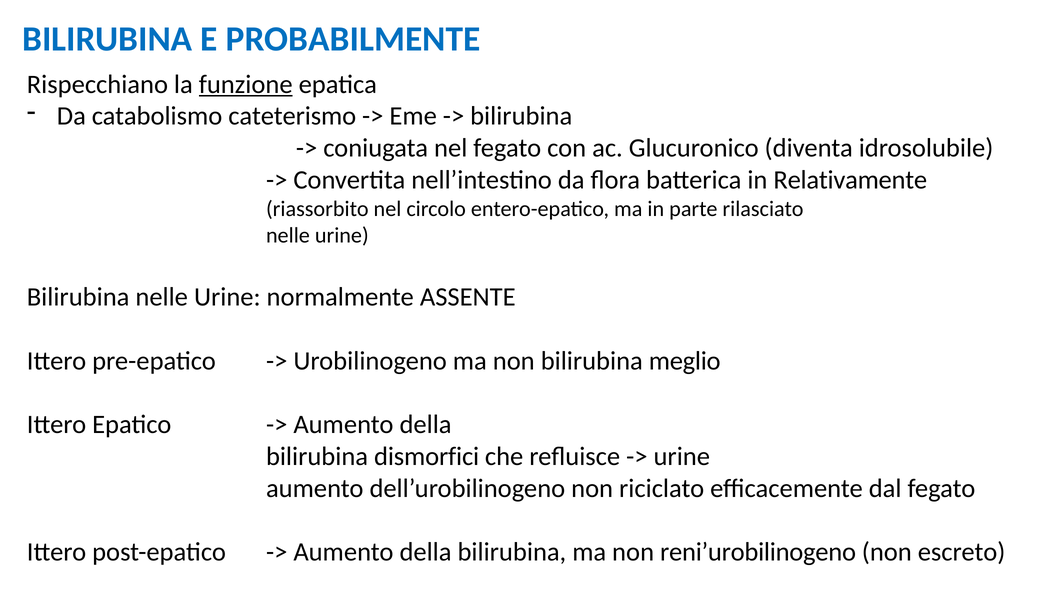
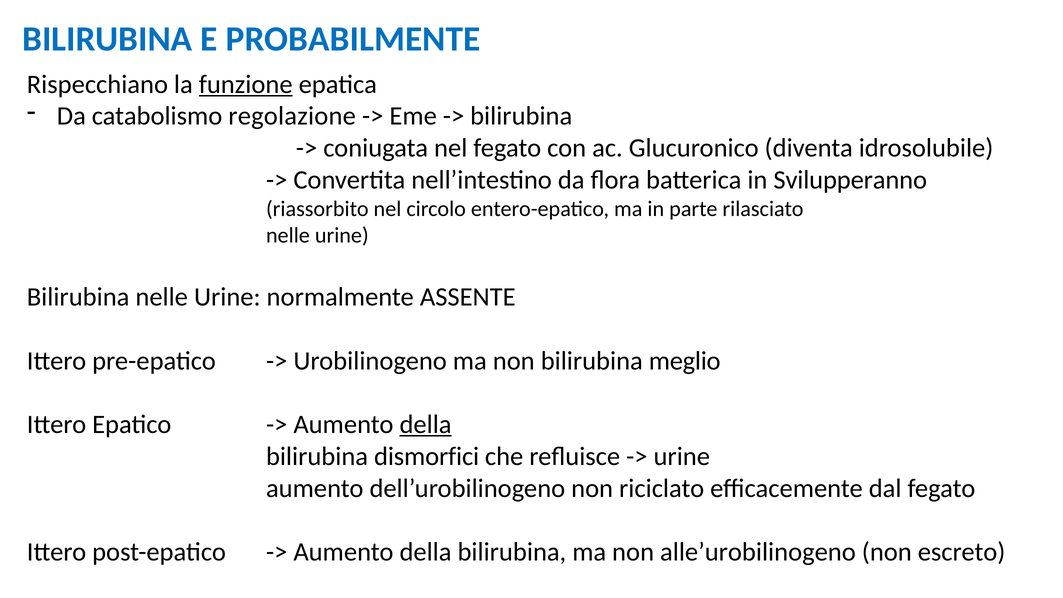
cateterismo: cateterismo -> regolazione (292, 116)
Relativamente: Relativamente -> Svilupperanno (850, 180)
della underline: none -> present (426, 424)
reni’urobilinogeno: reni’urobilinogeno -> alle’urobilinogeno (758, 552)
